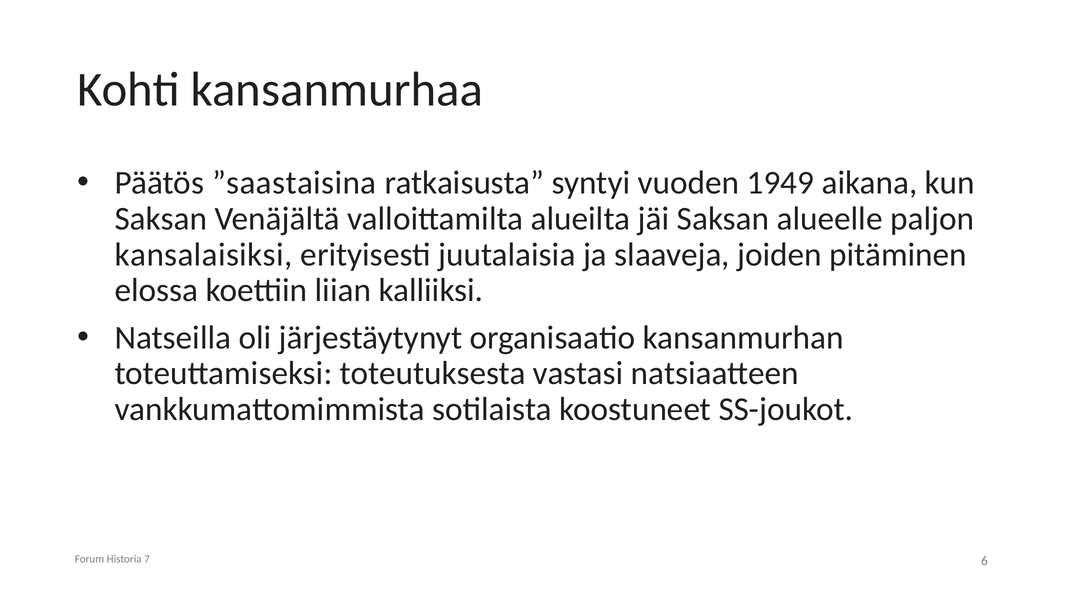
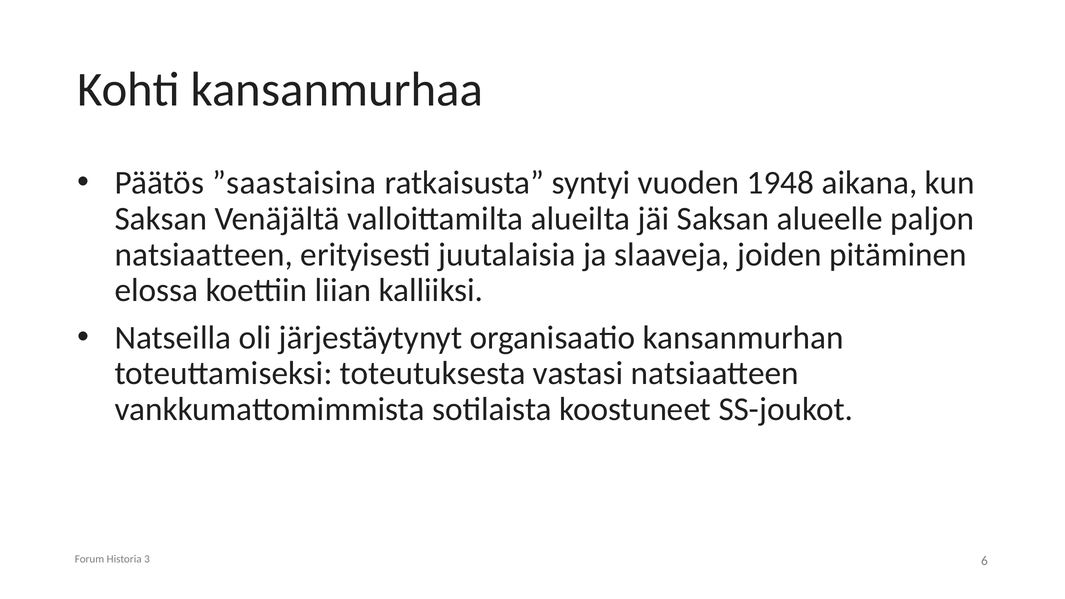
1949: 1949 -> 1948 (780, 183)
kansalaisiksi: kansalaisiksi -> natsiaatteen (204, 255)
7: 7 -> 3 (147, 559)
